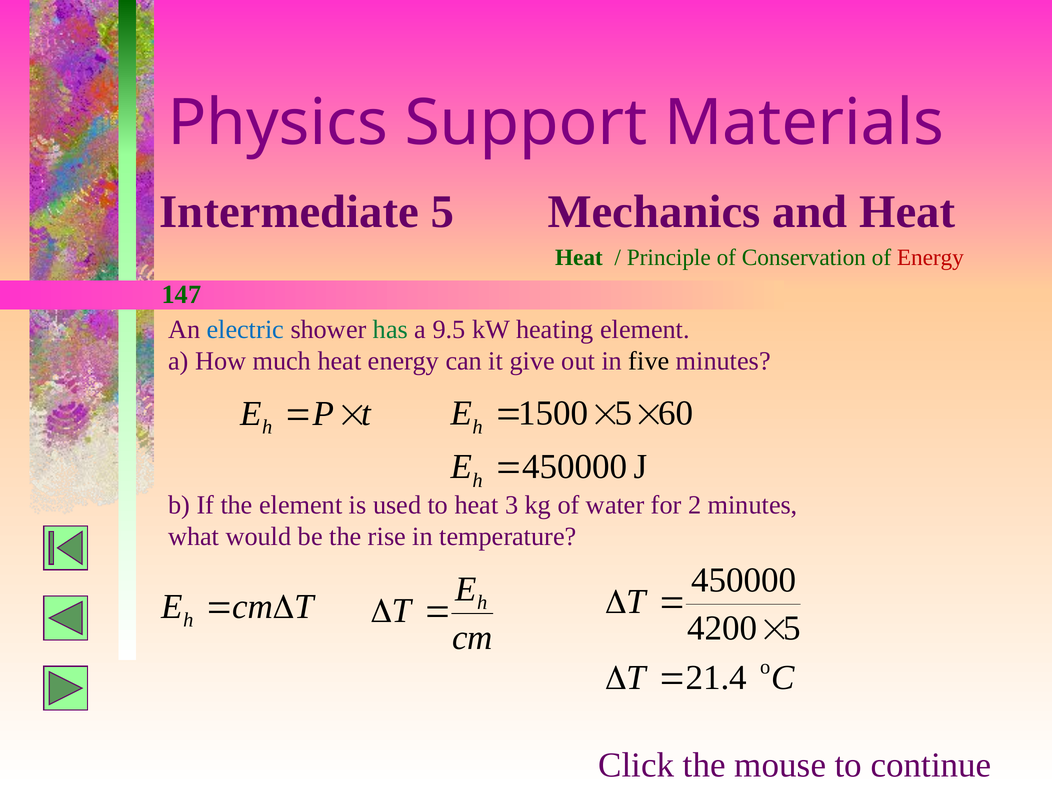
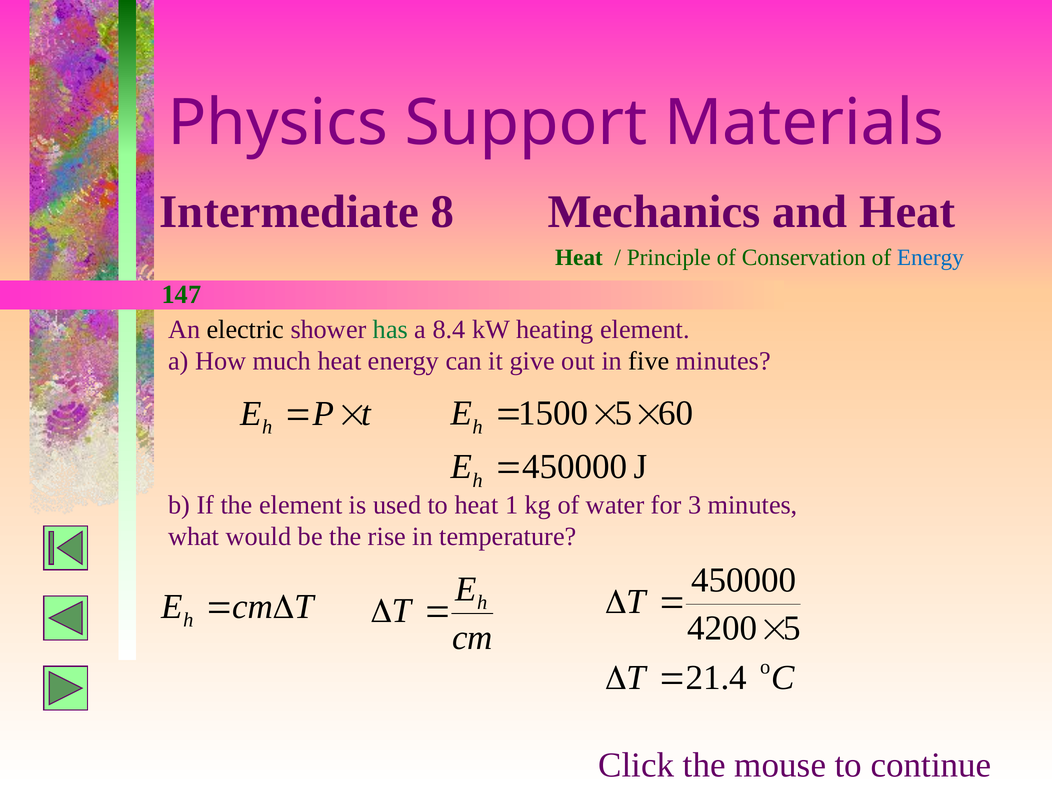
Intermediate 5: 5 -> 8 (442, 212)
Energy colour: red -> blue (930, 258)
electric colour: blue -> black (245, 330)
9.5: 9.5 -> 8.4 (449, 330)
3: 3 -> 1 (512, 505)
2: 2 -> 3 (695, 505)
